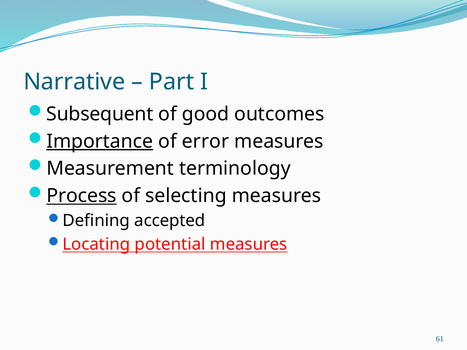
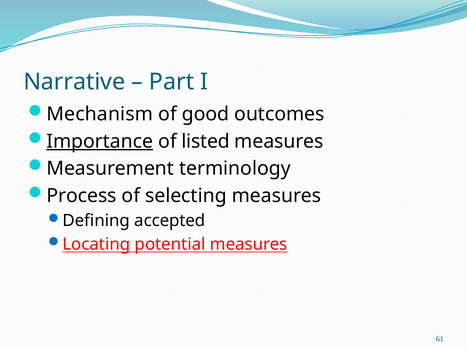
Subsequent: Subsequent -> Mechanism (100, 114)
error: error -> listed (206, 141)
Process underline: present -> none (82, 196)
